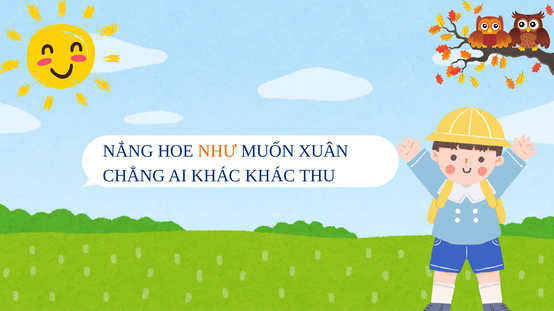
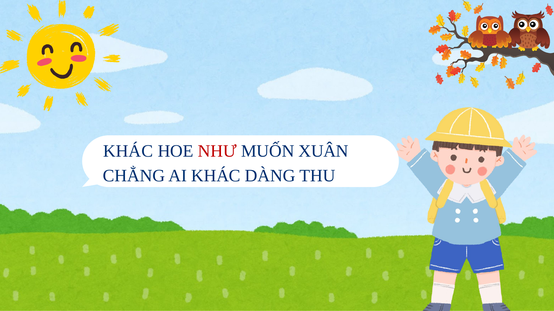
NẮNG: NẮNG -> KHÁC (128, 152)
NHƯ colour: orange -> red (217, 152)
KHÁC KHÁC: KHÁC -> DÀNG (270, 176)
